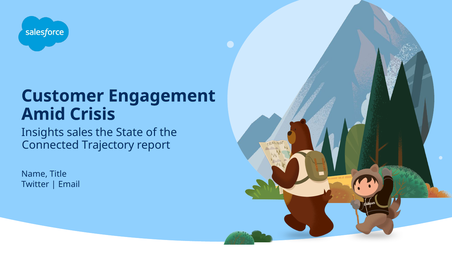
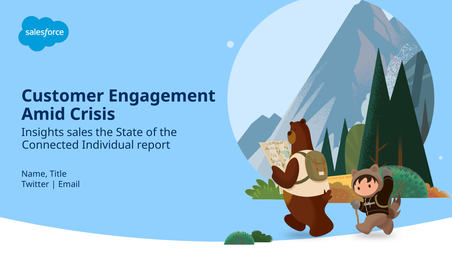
Trajectory: Trajectory -> Individual (108, 145)
